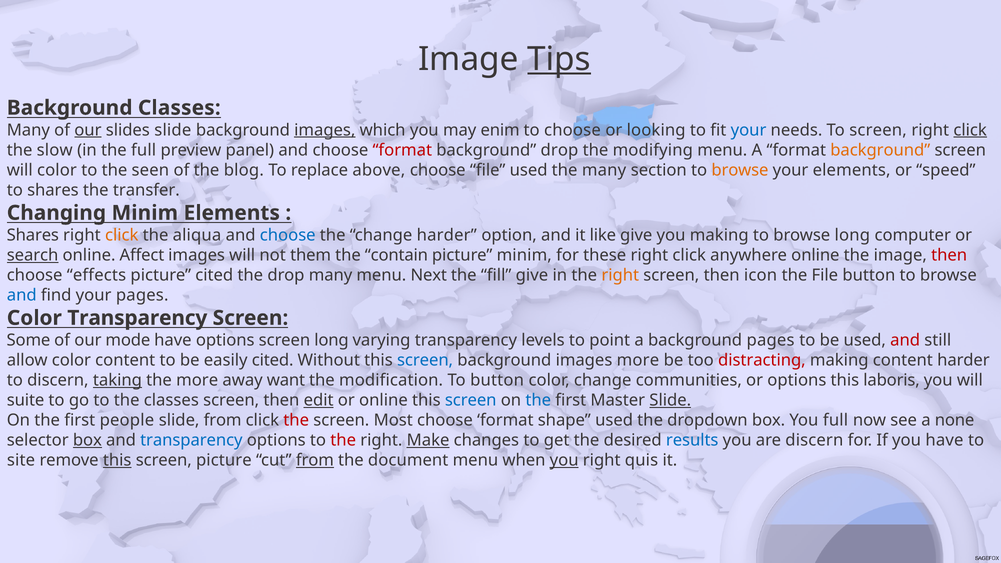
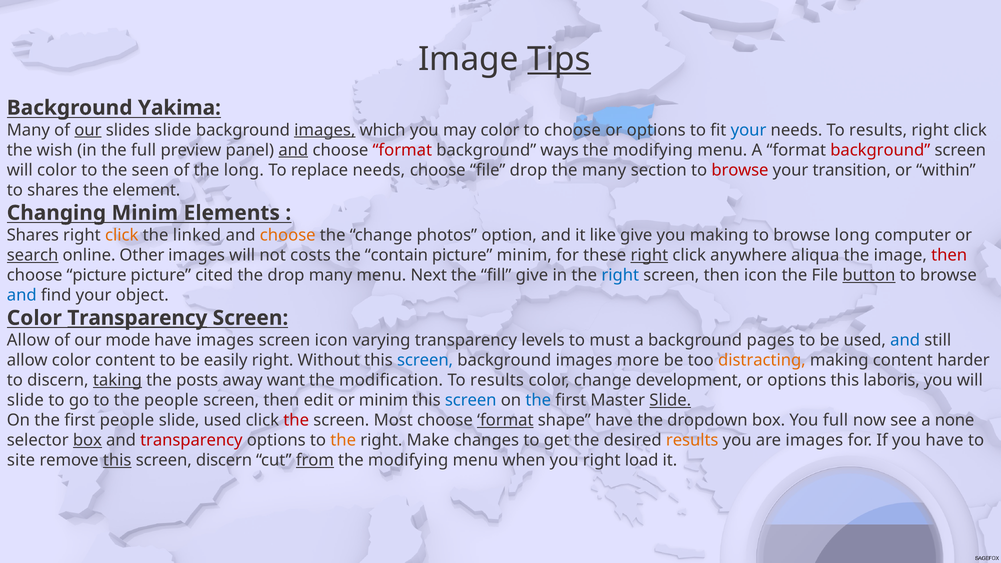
Background Classes: Classes -> Yakima (179, 108)
may enim: enim -> color (500, 130)
looking: looking -> options (656, 130)
needs To screen: screen -> results (878, 130)
click underline: present -> none (970, 130)
slow: slow -> wish (55, 150)
and underline: none -> present (293, 150)
background drop: drop -> ways (560, 150)
background colour: orange -> red (880, 150)
the blog: blog -> long (244, 170)
replace above: above -> needs (379, 170)
file used: used -> drop (529, 170)
browse colour: orange -> red (740, 170)
your elements: elements -> transition (852, 170)
speed: speed -> within (946, 170)
transfer: transfer -> element (146, 190)
aliqua: aliqua -> linked (197, 235)
choose colour: blue -> orange (288, 235)
change harder: harder -> photos (447, 235)
Affect: Affect -> Other (142, 255)
them: them -> costs (310, 255)
right underline: none -> present (649, 255)
anywhere online: online -> aliqua (815, 255)
choose effects: effects -> picture (97, 275)
right colour: orange -> blue (620, 275)
button underline: none -> present (869, 275)
your pages: pages -> object (142, 295)
Transparency underline: none -> present (137, 318)
Some: Some -> Allow (28, 340)
have options: options -> images (225, 340)
screen long: long -> icon (331, 340)
point: point -> must (610, 340)
and colour: red -> blue (905, 340)
easily cited: cited -> right (273, 360)
distracting colour: red -> orange (762, 360)
the more: more -> posts (197, 380)
button: button -> results (497, 380)
communities: communities -> development (689, 380)
suite: suite -> slide (25, 400)
the classes: classes -> people (171, 400)
edit underline: present -> none (319, 400)
or online: online -> minim (384, 400)
slide from: from -> used (223, 420)
format underline: none -> present (505, 420)
shape used: used -> have (614, 420)
transparency colour: blue -> red (191, 440)
the colour: red -> orange (343, 440)
Make underline: present -> none (428, 440)
results colour: blue -> orange (692, 440)
are discern: discern -> images (814, 440)
screen picture: picture -> discern (224, 460)
document: document -> modifying (408, 460)
you underline: present -> none (564, 460)
quis: quis -> load (642, 460)
